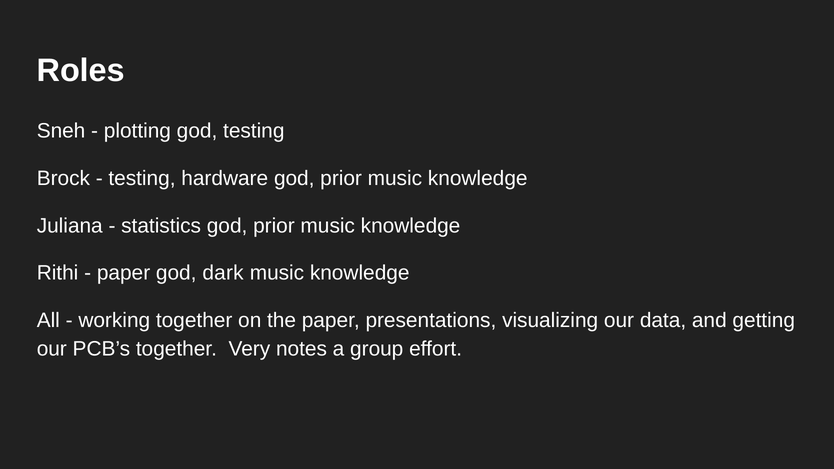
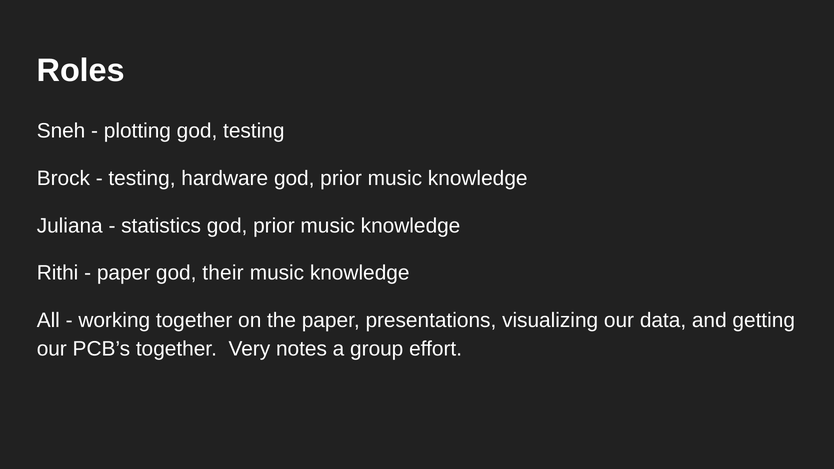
dark: dark -> their (223, 273)
